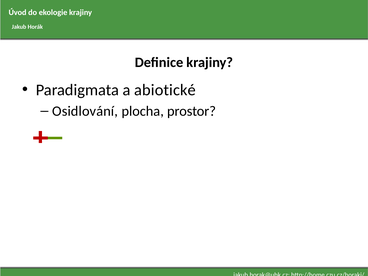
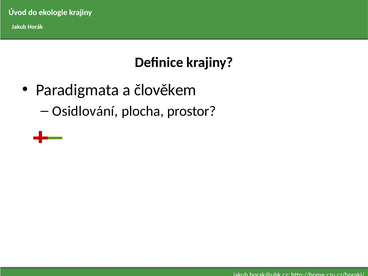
abiotické: abiotické -> člověkem (165, 90)
